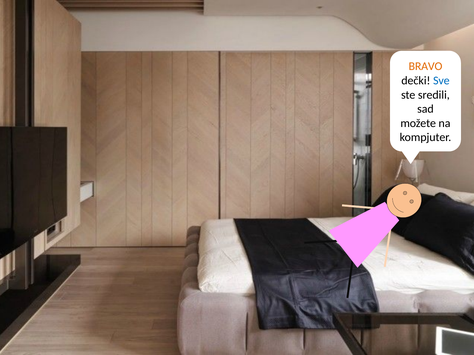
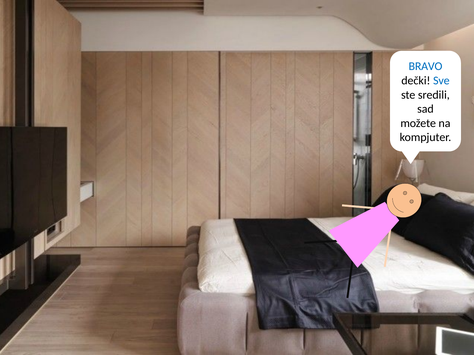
BRAVO colour: orange -> blue (426, 66)
